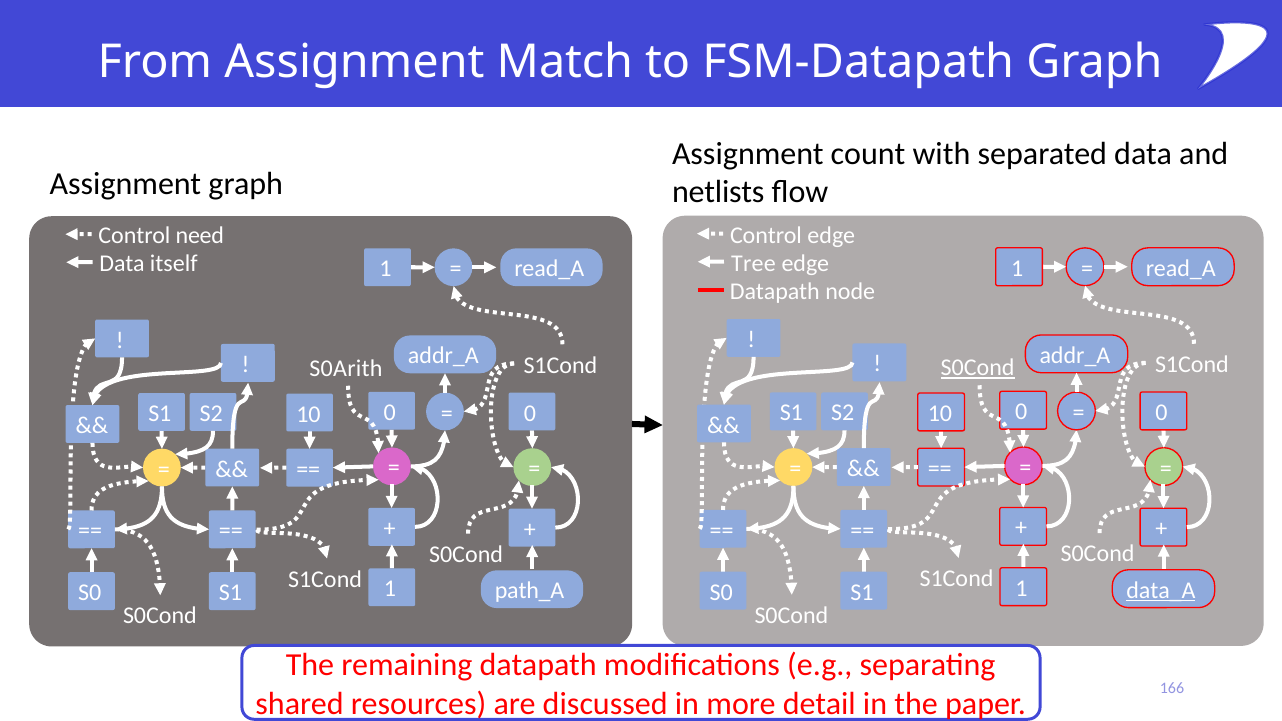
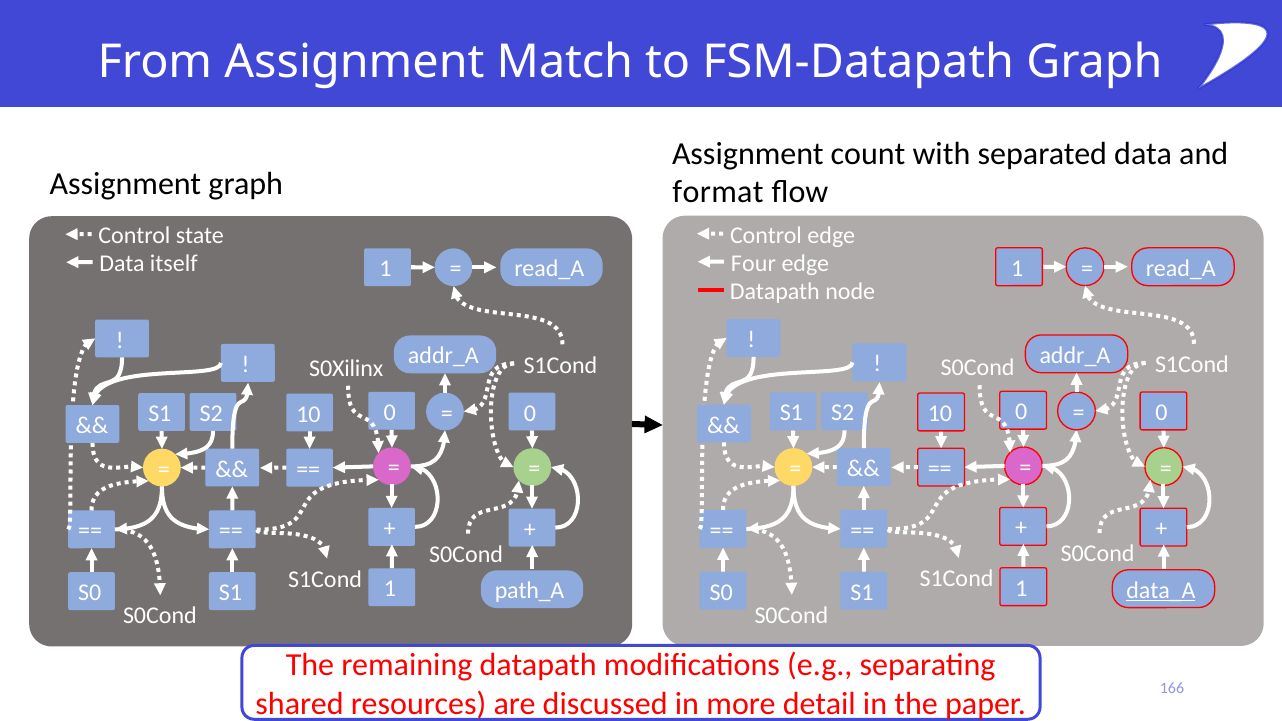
netlists: netlists -> format (718, 192)
need: need -> state (200, 236)
Tree: Tree -> Four (753, 263)
S0Cond underline: present -> none (978, 368)
S0Arith: S0Arith -> S0Xilinx (346, 368)
